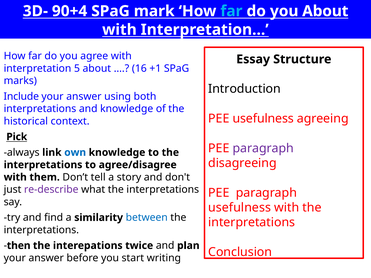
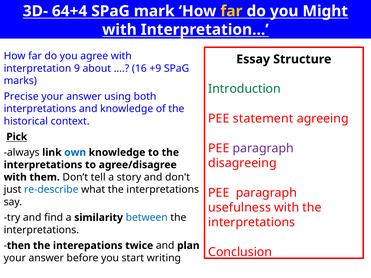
90+4: 90+4 -> 64+4 (70, 11)
far colour: light blue -> yellow (231, 11)
you About: About -> Might (325, 11)
5: 5 -> 9 (77, 68)
+1: +1 -> +9 (155, 68)
Introduction colour: black -> green (245, 89)
Include: Include -> Precise (21, 96)
PEE usefulness: usefulness -> statement (263, 119)
re-describe colour: purple -> blue (51, 190)
